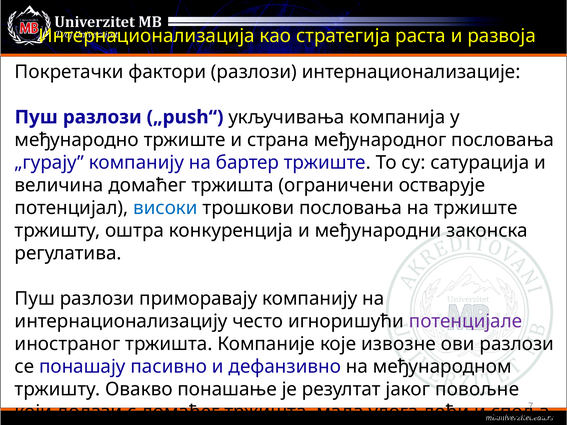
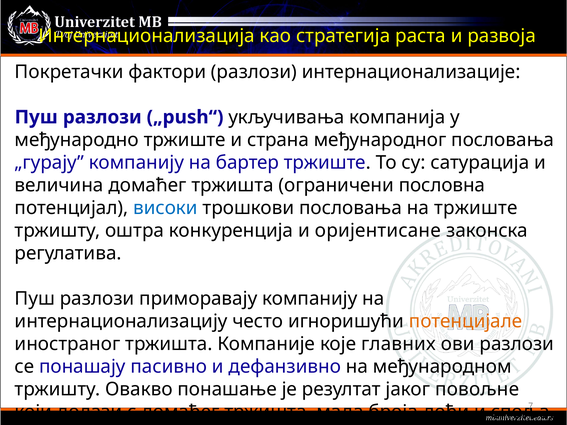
остварује: остварује -> пословна (442, 185)
међународни: међународни -> оријентисане (378, 231)
потенцијале colour: purple -> orange (466, 321)
извозне: извозне -> главних (398, 344)
улога: улога -> броја (393, 412)
